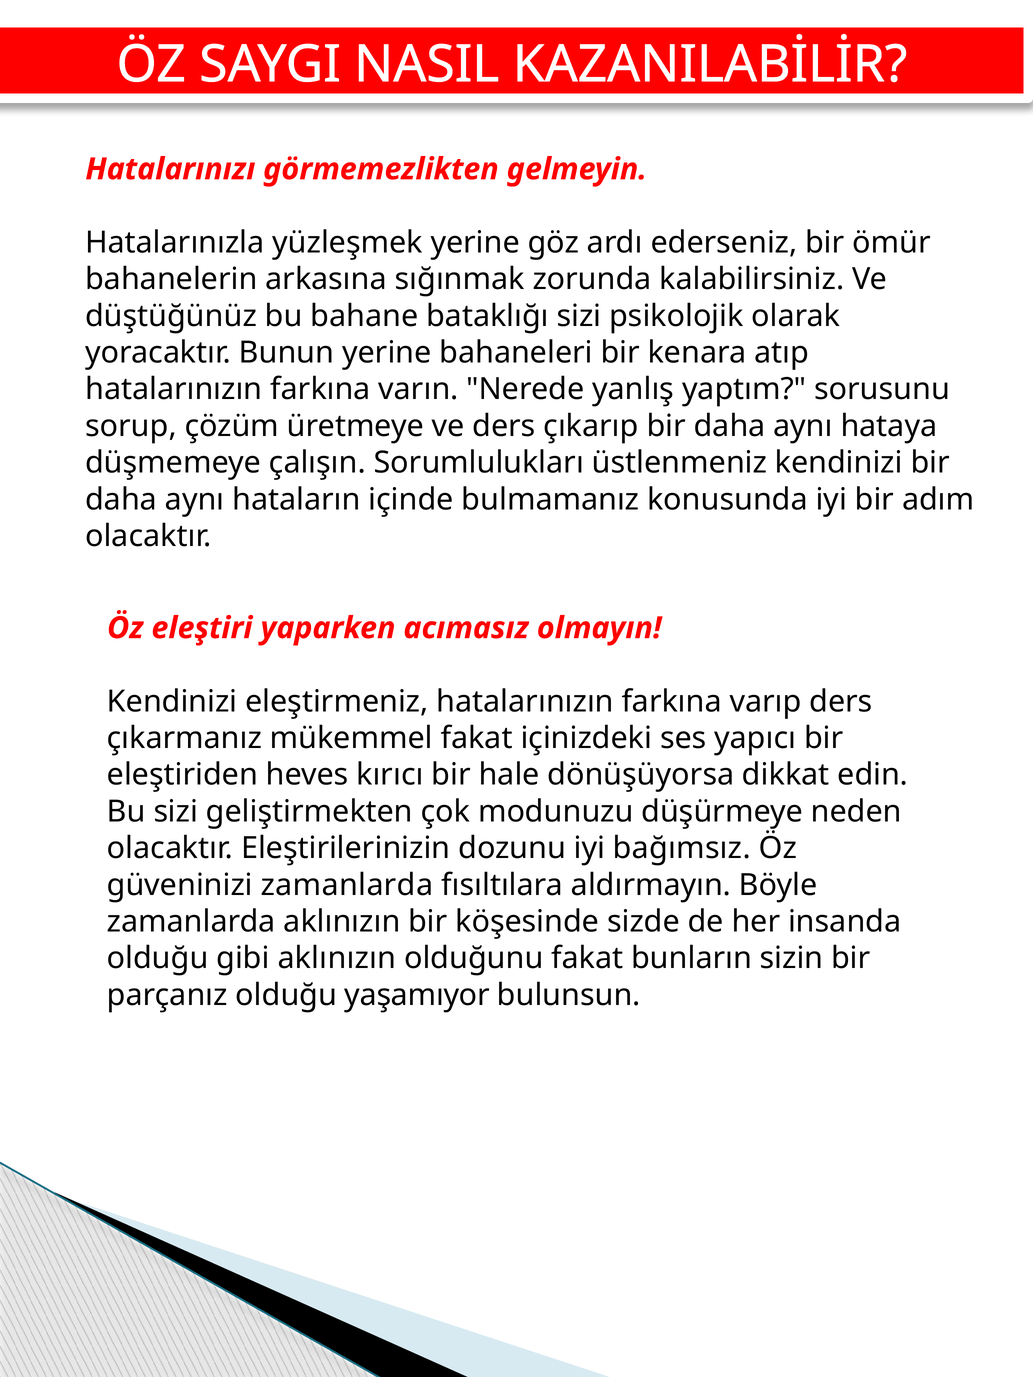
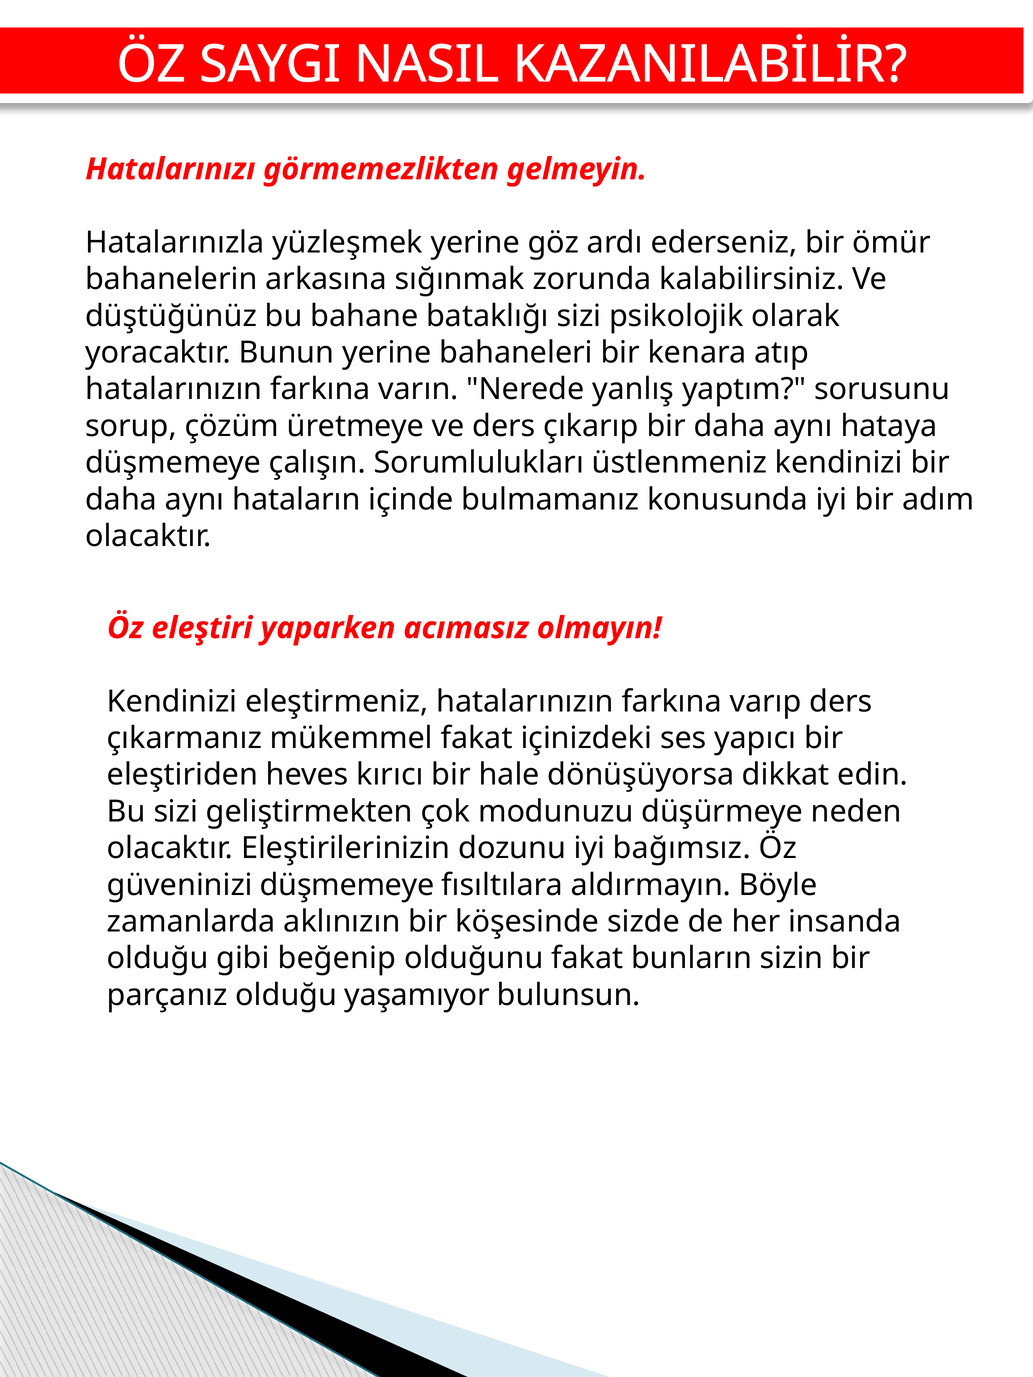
güveninizi zamanlarda: zamanlarda -> düşmemeye (347, 885)
gibi aklınızın: aklınızın -> beğenip (337, 959)
